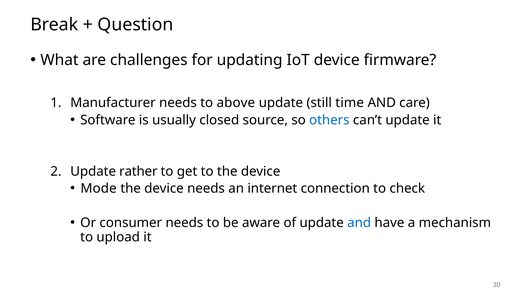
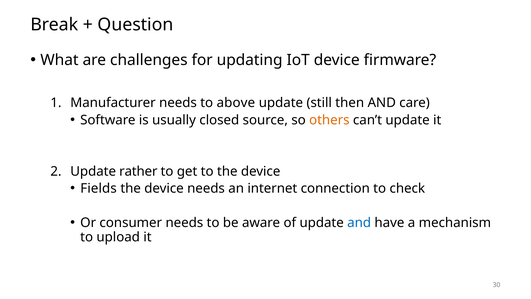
time: time -> then (350, 103)
others colour: blue -> orange (329, 120)
Mode: Mode -> Fields (99, 188)
